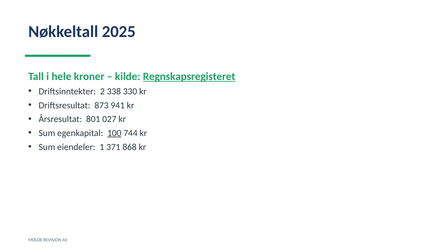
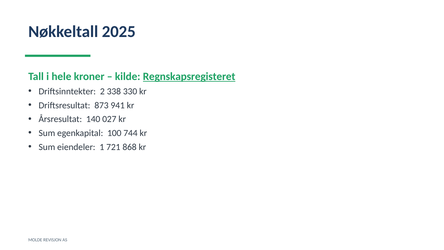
801: 801 -> 140 (93, 119)
100 underline: present -> none (114, 133)
371: 371 -> 721 (113, 147)
